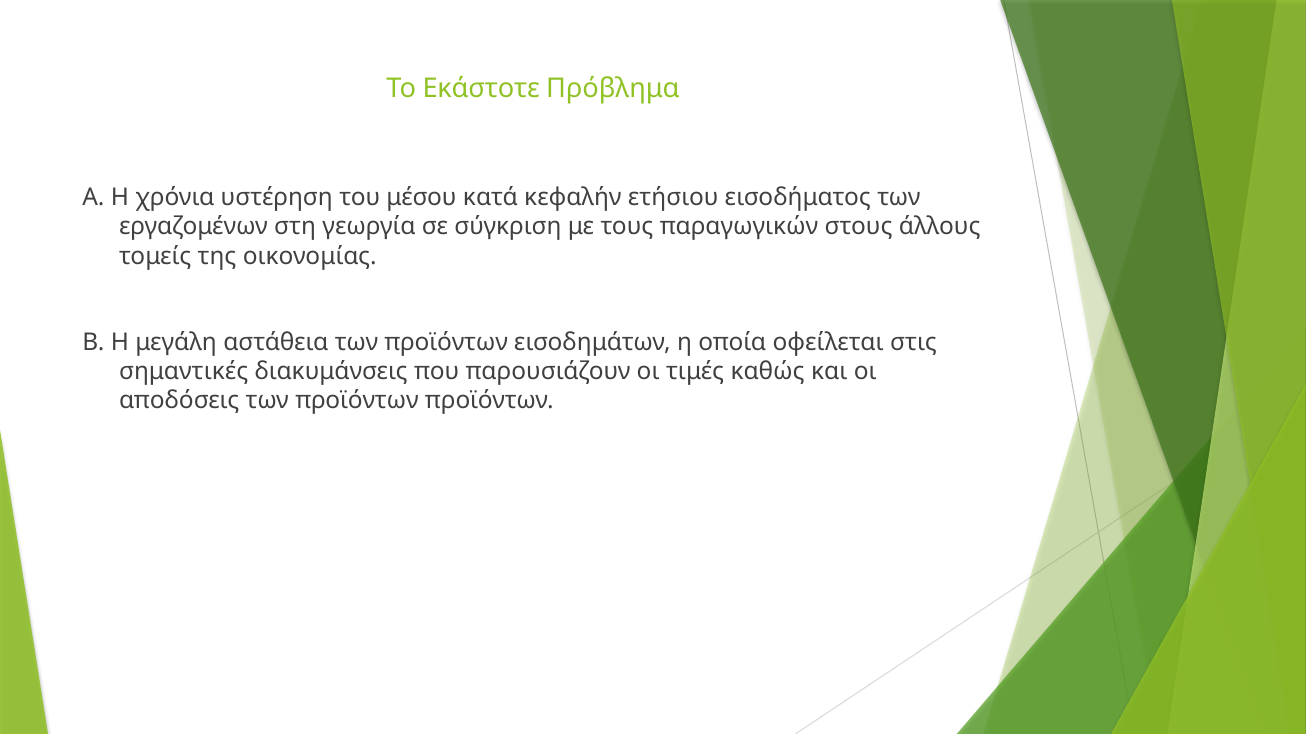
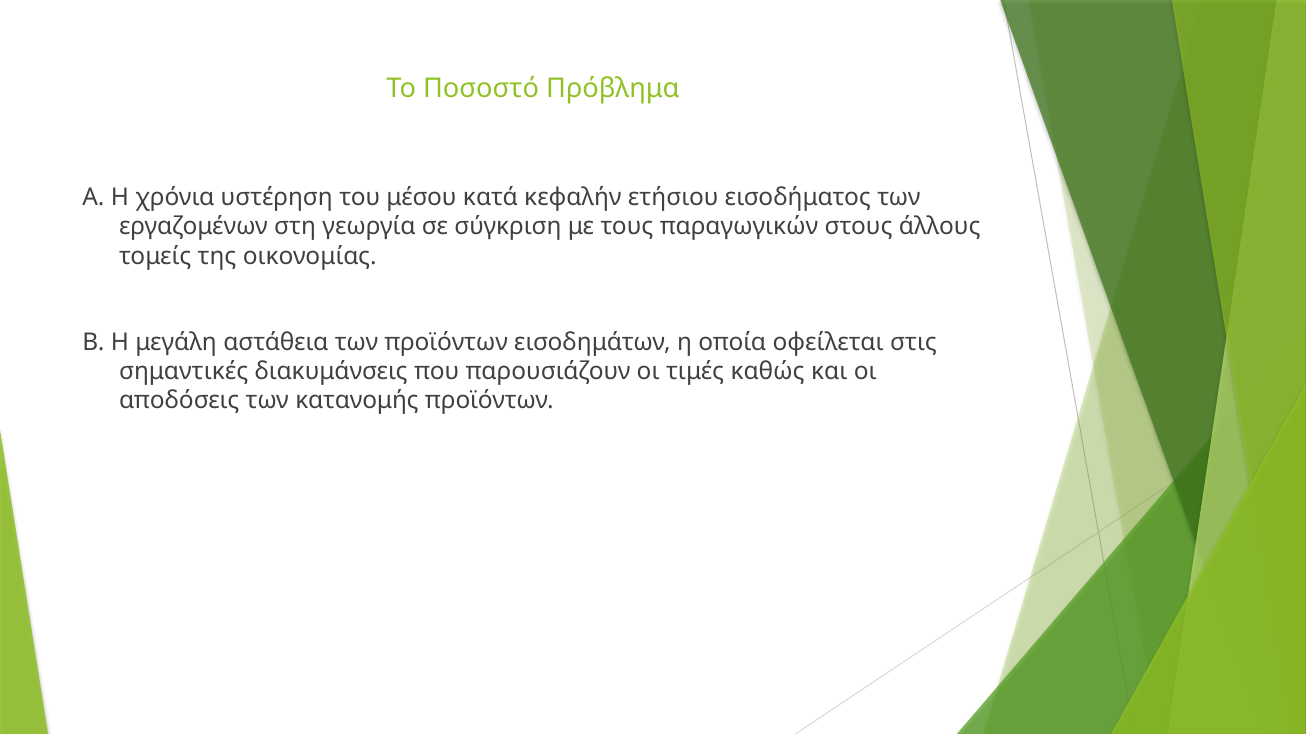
Εκάστοτε: Εκάστοτε -> Ποσοστό (481, 88)
αποδόσεις των προϊόντων: προϊόντων -> κατανομής (357, 401)
